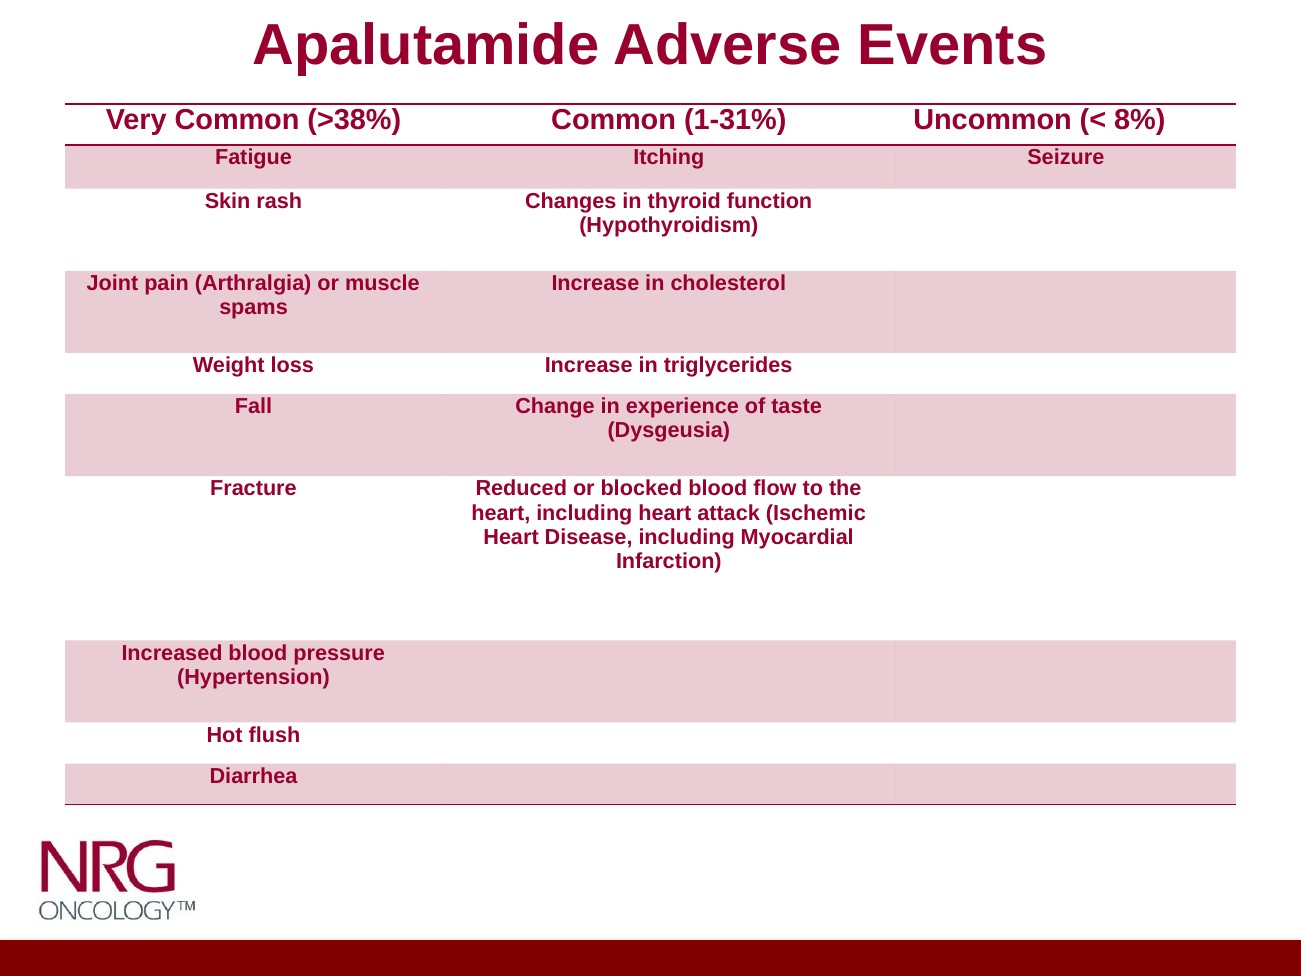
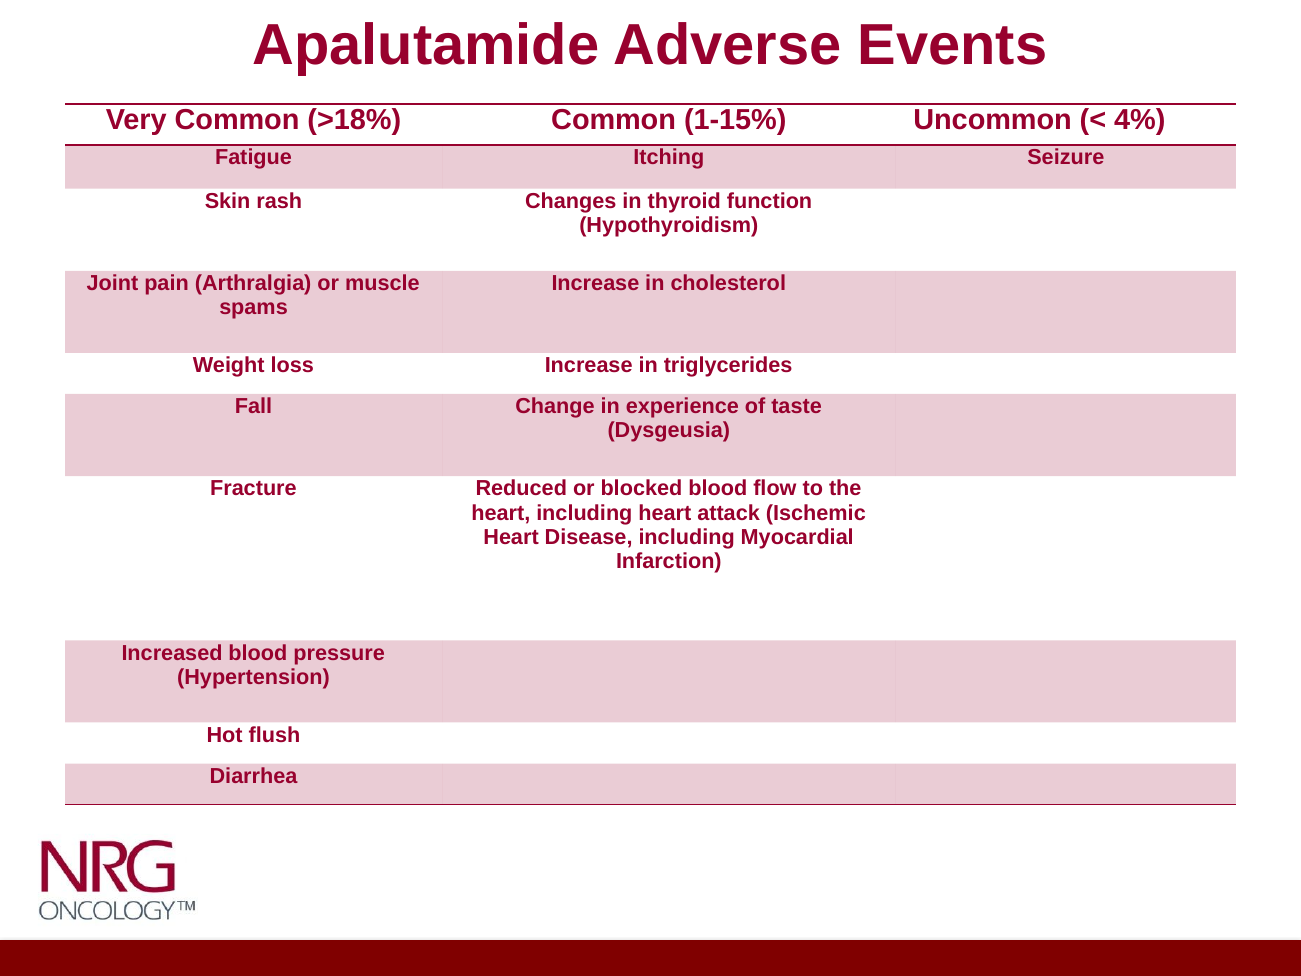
>38%: >38% -> >18% (354, 120)
1-31%: 1-31% -> 1-15% (735, 120)
8%: 8% -> 4% (1140, 120)
